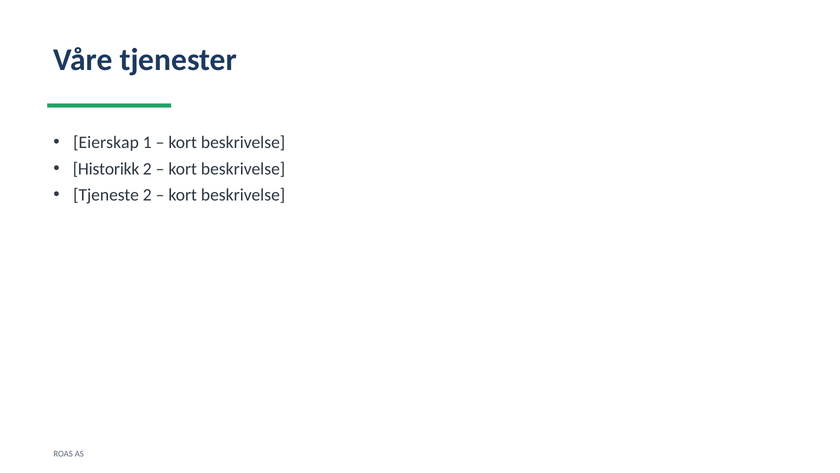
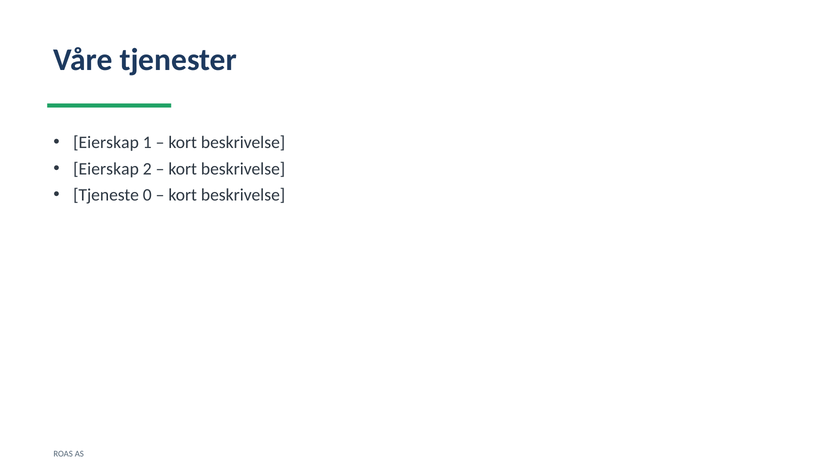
Historikk: Historikk -> Eierskap (106, 169)
Tjeneste 2: 2 -> 0 (147, 195)
